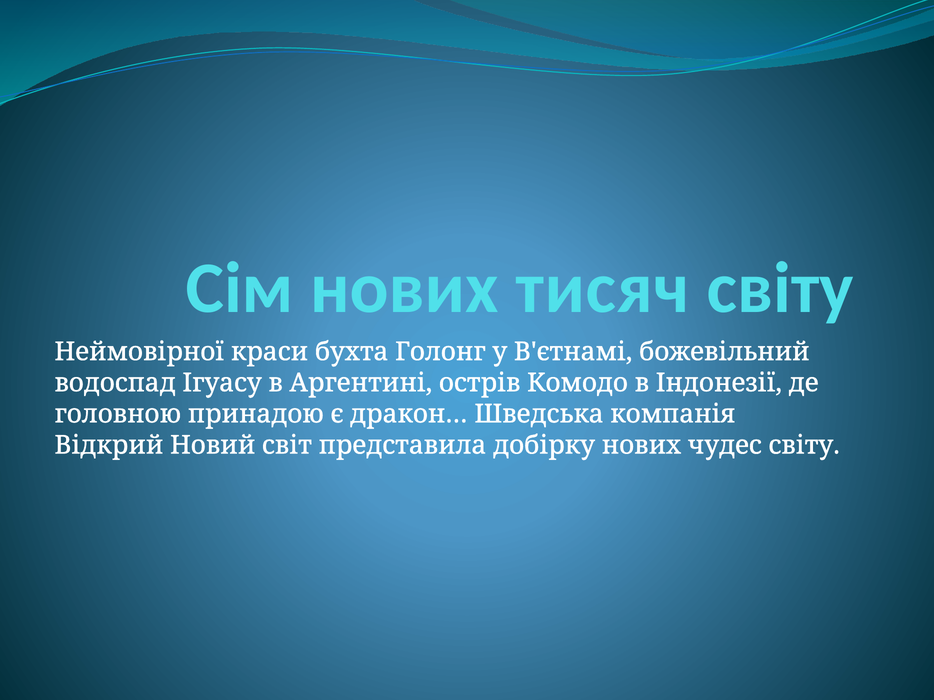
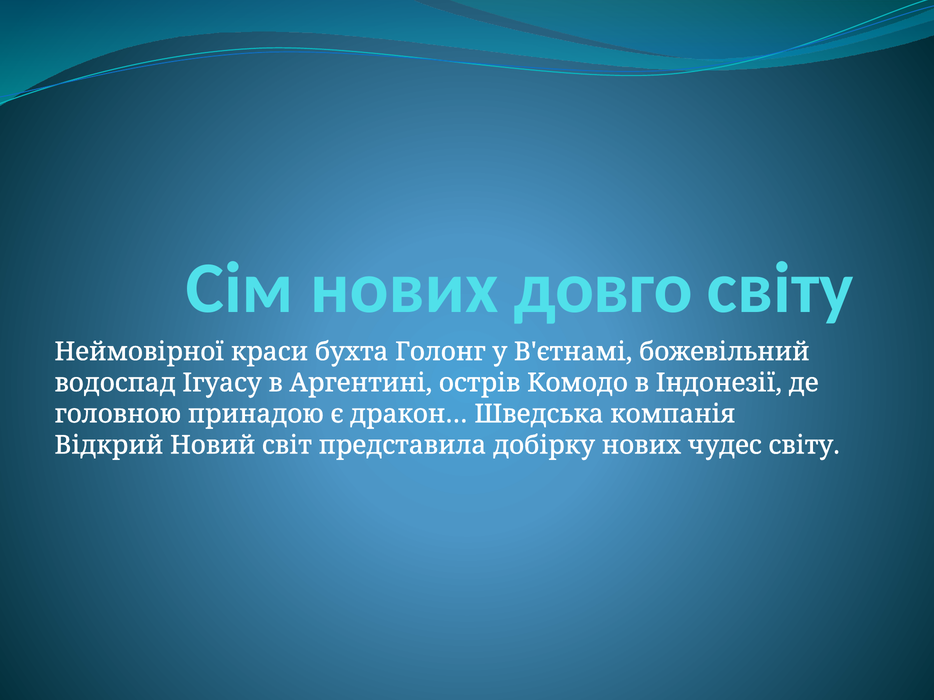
тисяч: тисяч -> довго (603, 288)
